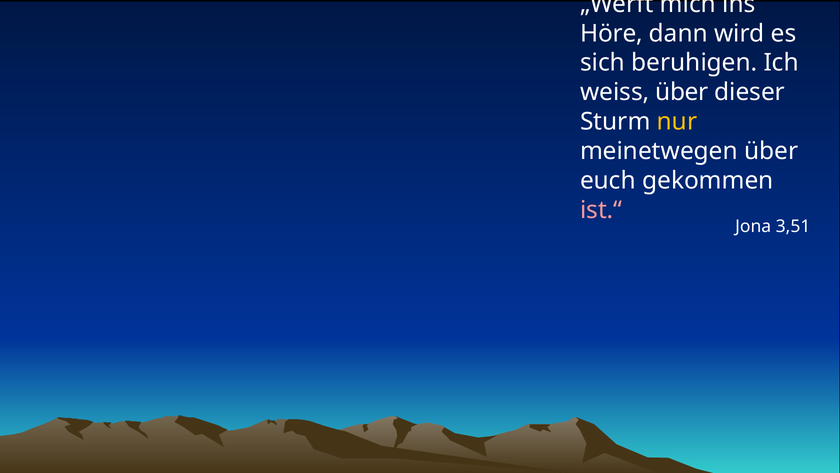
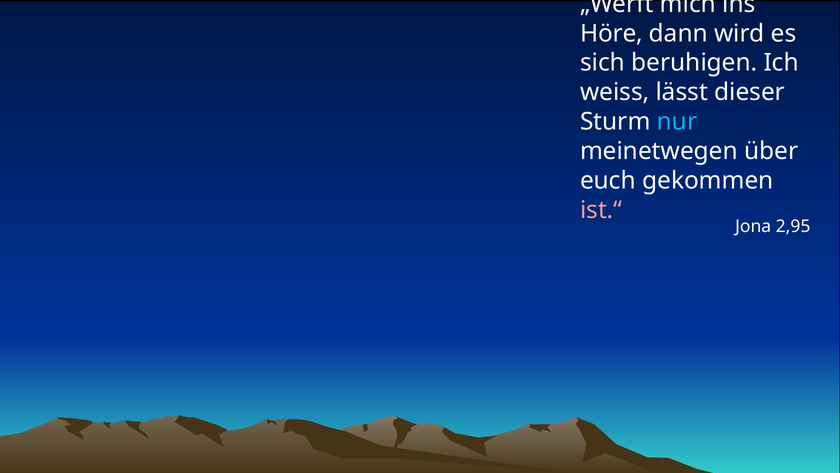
weiss über: über -> lässt (682, 92)
nur colour: yellow -> light blue (677, 122)
3,51: 3,51 -> 2,95 (793, 226)
